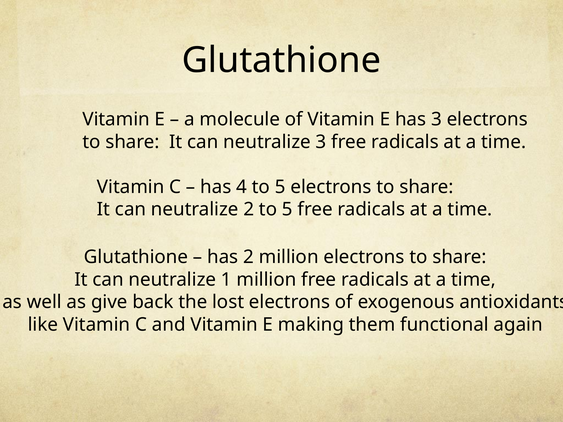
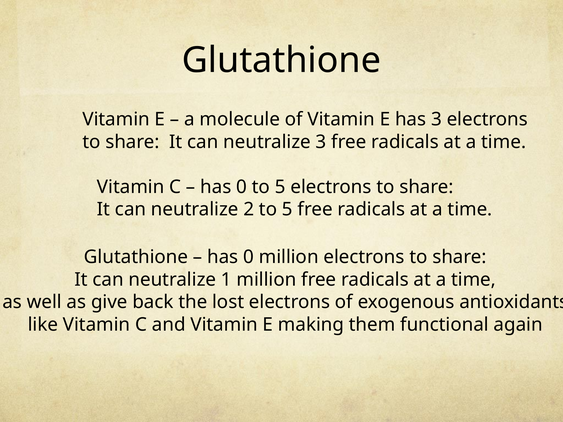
4: 4 -> 0 (242, 187)
2: 2 -> 0 (249, 257)
